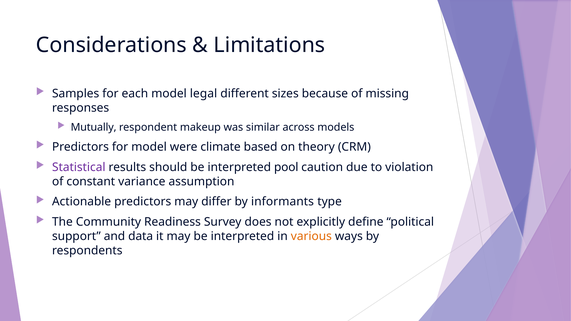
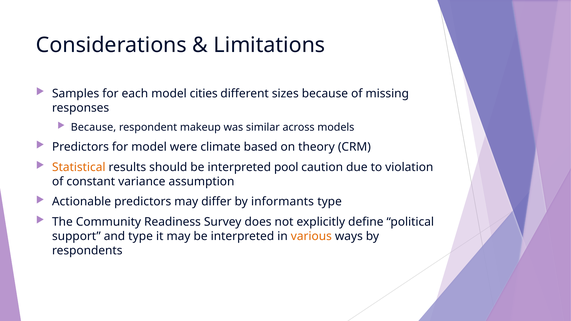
legal: legal -> cities (204, 94)
Mutually: Mutually -> Because (93, 127)
Statistical colour: purple -> orange (79, 167)
and data: data -> type (141, 236)
